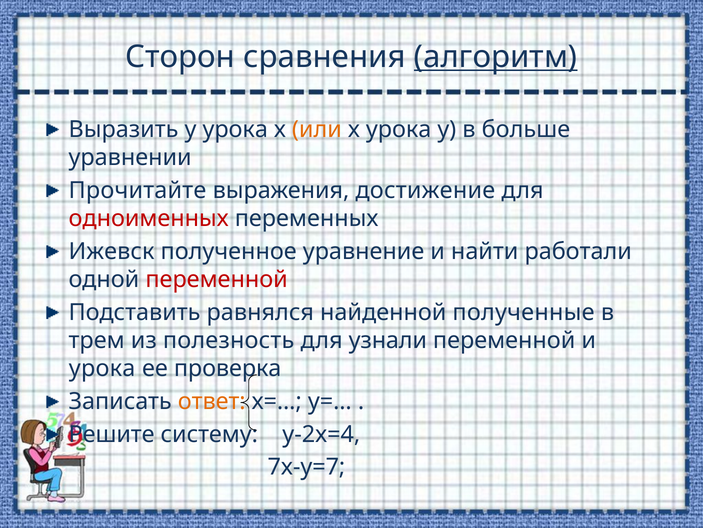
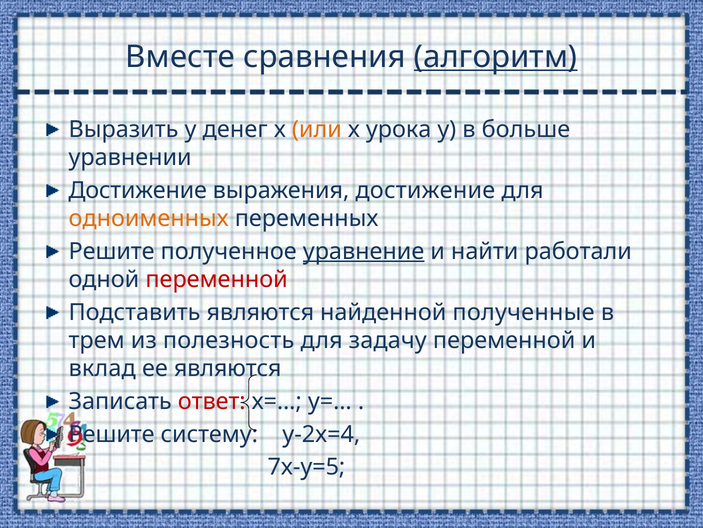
Сторон: Сторон -> Вместе (180, 57)
у урока: урока -> денег (235, 129)
Прочитайте: Прочитайте -> Достижение (138, 190)
одноименных colour: red -> orange (149, 218)
Ижевск: Ижевск -> Решите (112, 251)
уравнение underline: none -> present (364, 251)
Подставить равнялся: равнялся -> являются (260, 312)
узнали: узнали -> задачу (388, 340)
урока: урока -> вклад (102, 368)
ее проверка: проверка -> являются (228, 368)
ответ colour: orange -> red (212, 401)
7х-у=7: 7х-у=7 -> 7х-у=5 (306, 466)
